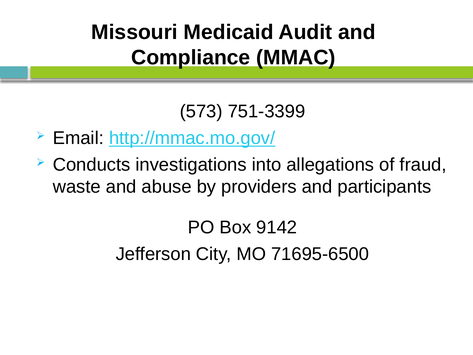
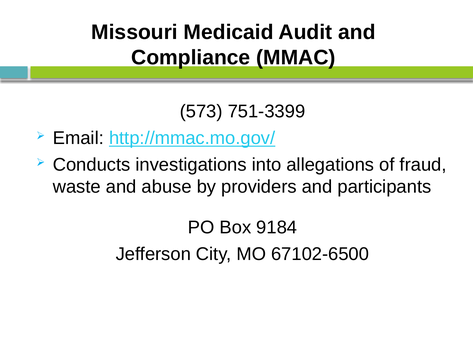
9142: 9142 -> 9184 (277, 227)
71695-6500: 71695-6500 -> 67102-6500 (320, 254)
